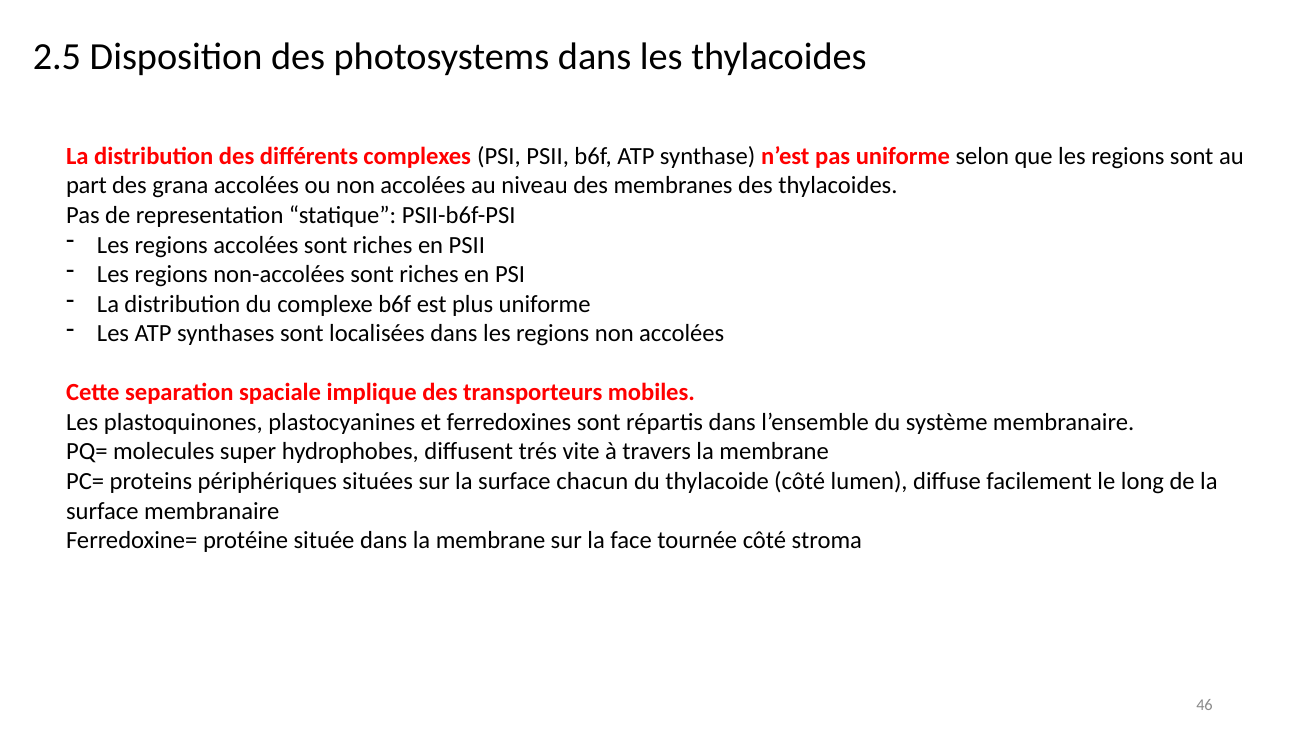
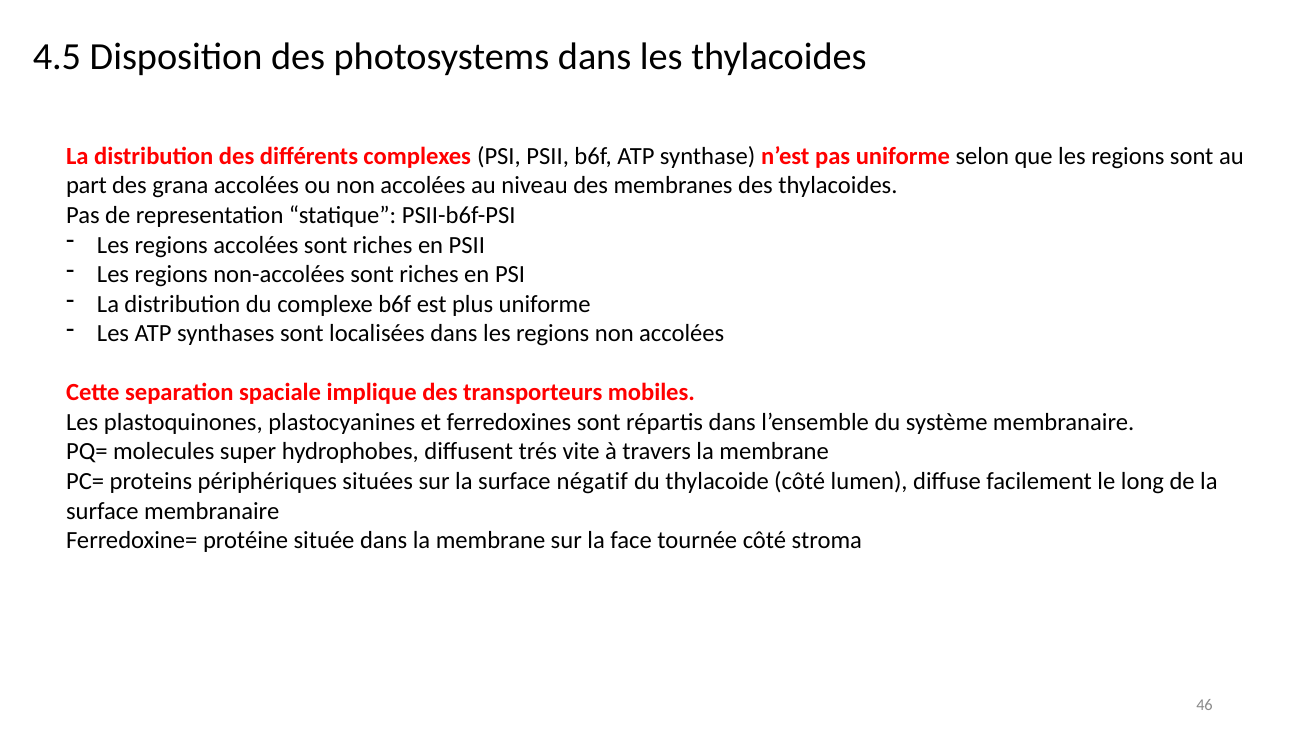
2.5: 2.5 -> 4.5 (57, 57)
chacun: chacun -> négatif (592, 481)
